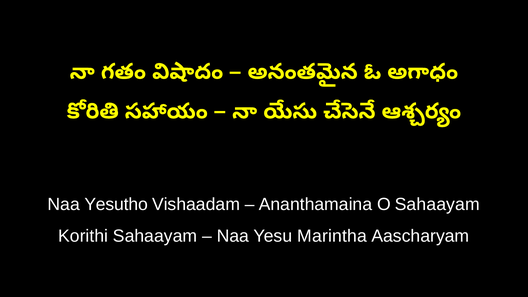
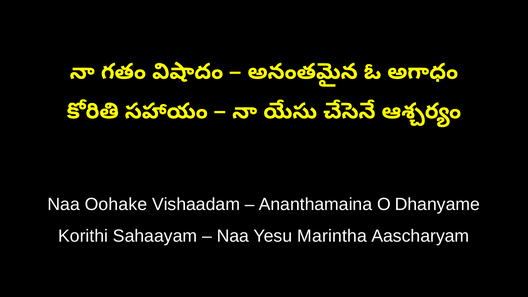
Yesutho: Yesutho -> Oohake (116, 204)
O Sahaayam: Sahaayam -> Dhanyame (437, 204)
